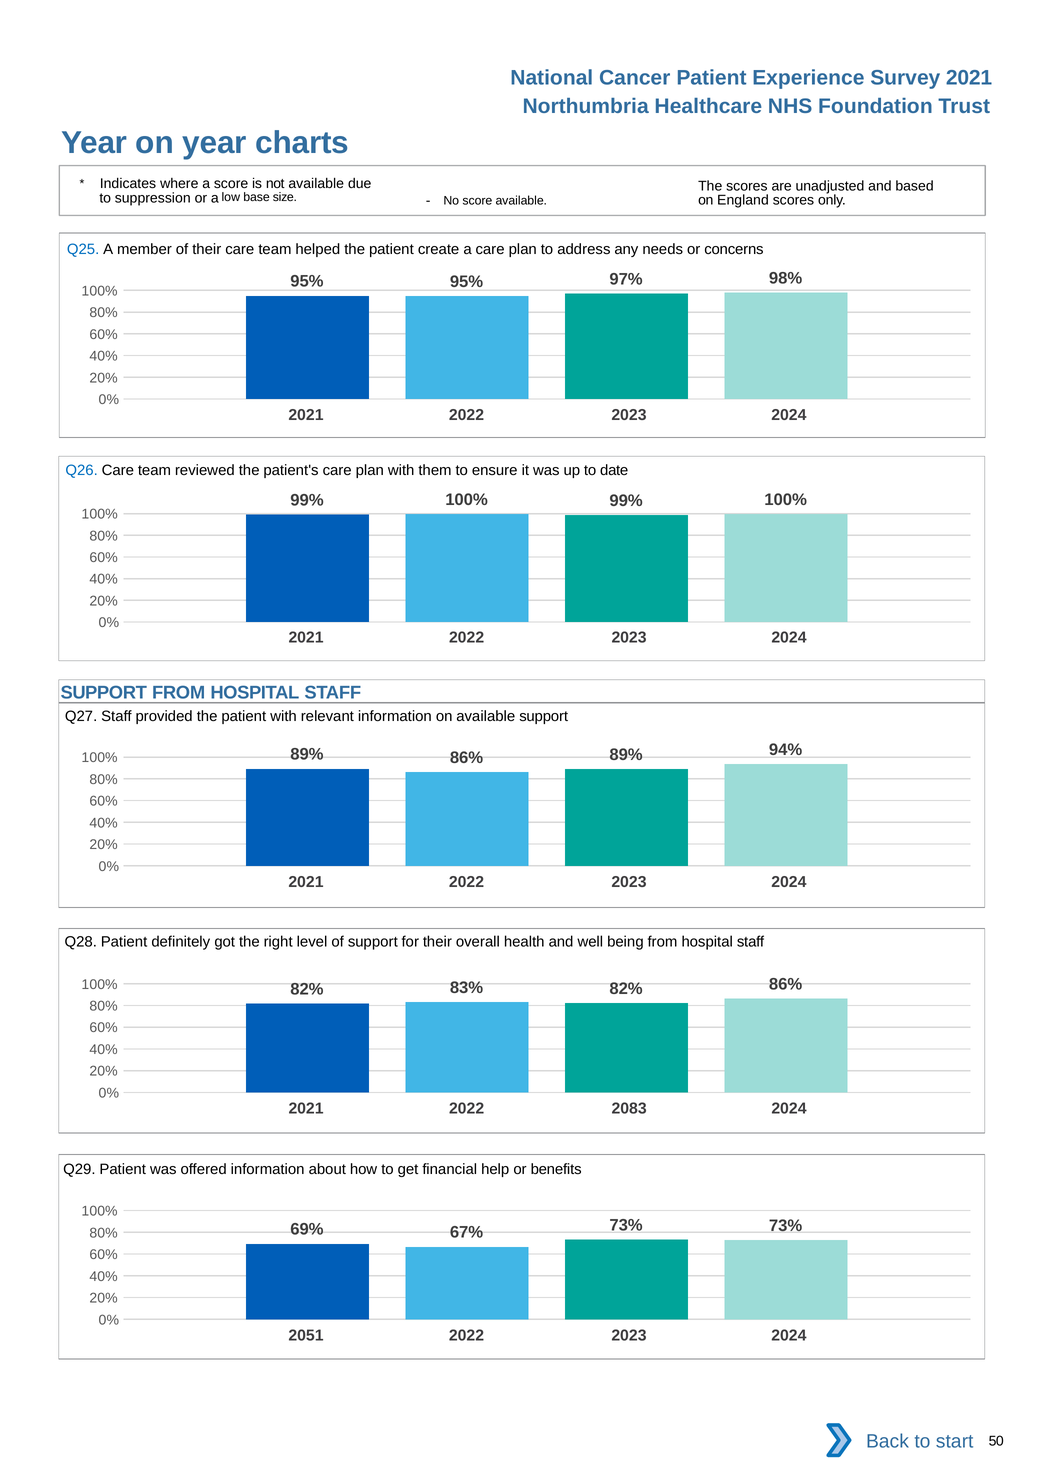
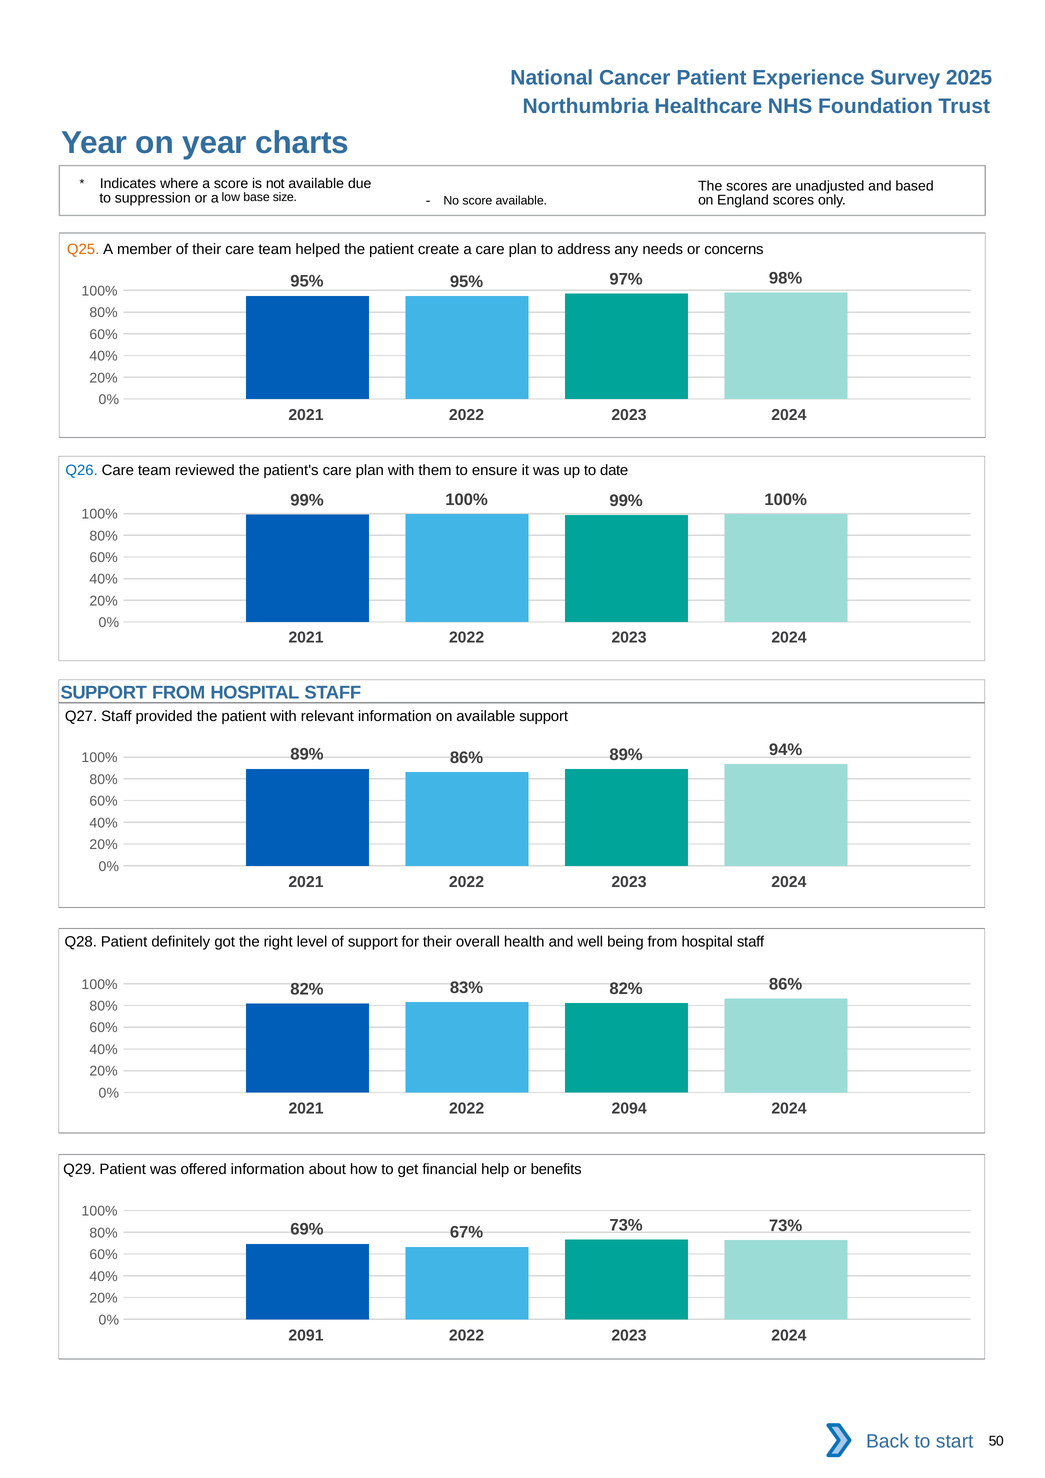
Survey 2021: 2021 -> 2025 (969, 78)
Q25 colour: blue -> orange (83, 250)
2083: 2083 -> 2094 (629, 1109)
2051: 2051 -> 2091 (306, 1336)
